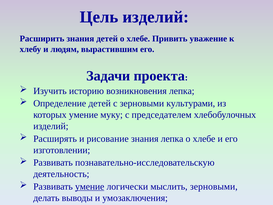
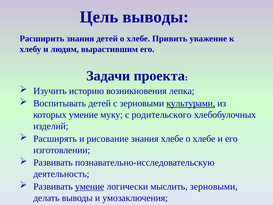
Цель изделий: изделий -> выводы (156, 17)
Определение: Определение -> Воспитывать (60, 103)
культурами underline: none -> present (191, 103)
председателем: председателем -> родительского (162, 115)
знания лепка: лепка -> хлебе (172, 139)
